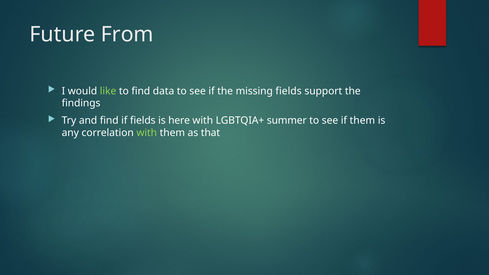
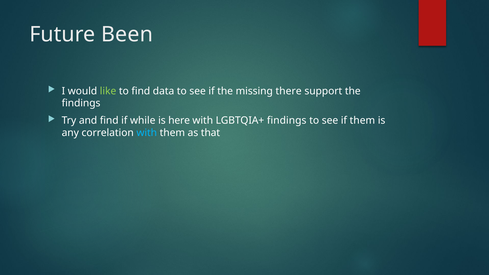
From: From -> Been (127, 34)
missing fields: fields -> there (289, 91)
if fields: fields -> while (143, 121)
LGBTQIA+ summer: summer -> findings (287, 121)
with colour: light green -> light blue (147, 133)
